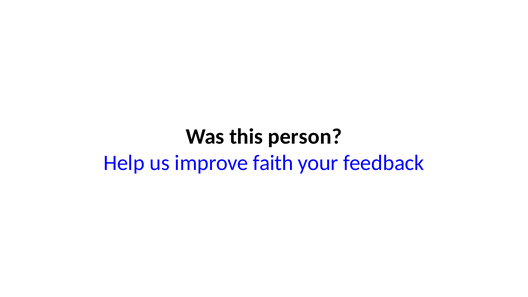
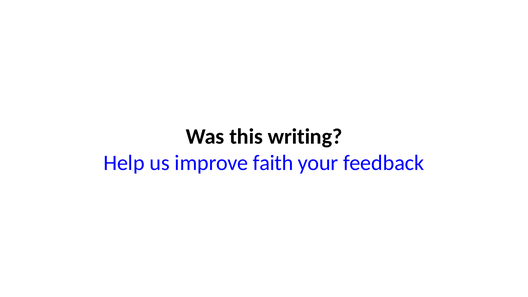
person: person -> writing (305, 137)
